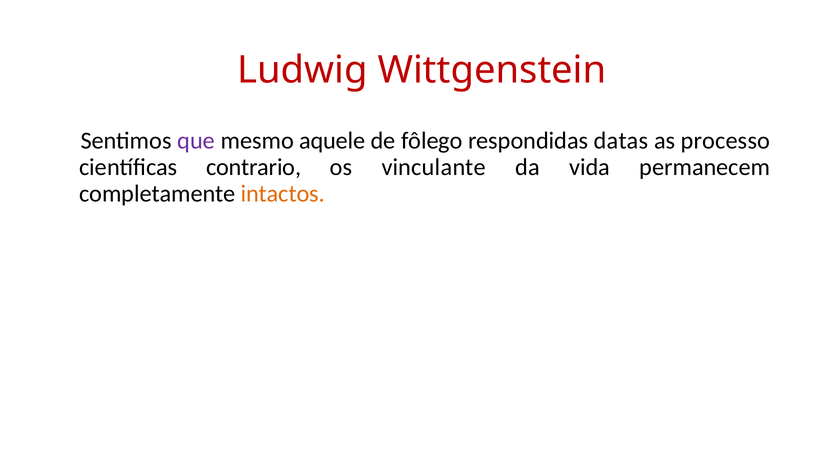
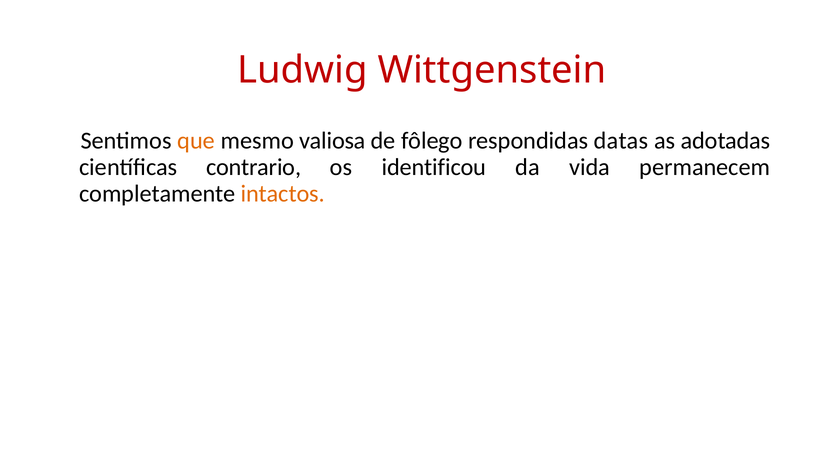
que colour: purple -> orange (196, 141)
aquele: aquele -> valiosa (332, 141)
processo: processo -> adotadas (726, 141)
vinculante: vinculante -> identificou (434, 167)
